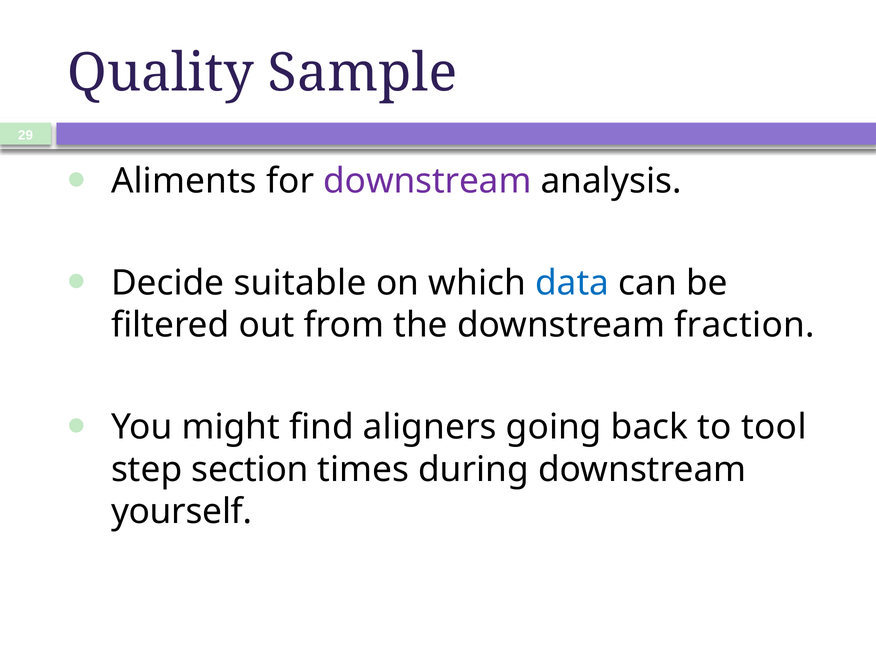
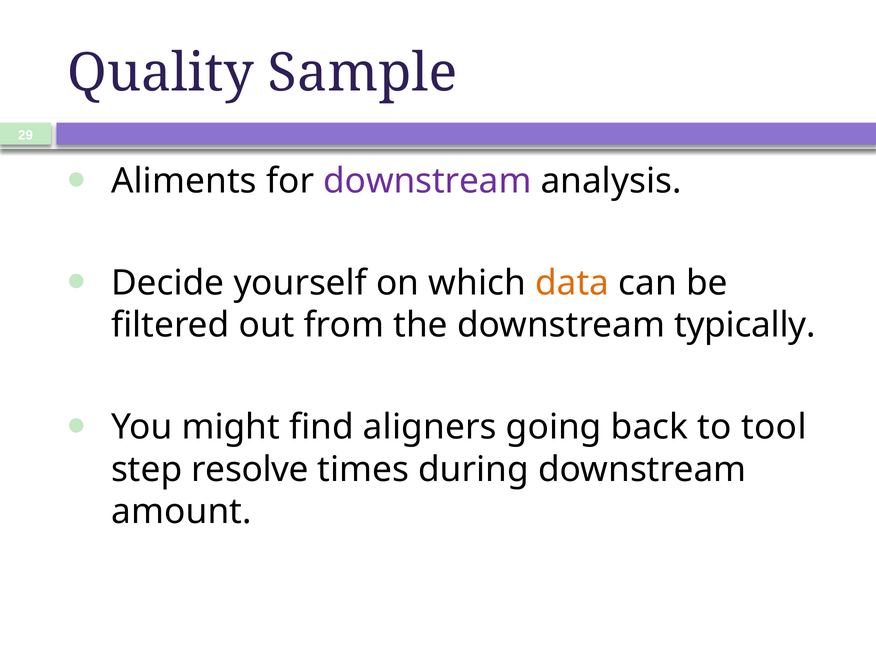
suitable: suitable -> yourself (300, 283)
data colour: blue -> orange (572, 283)
fraction: fraction -> typically (745, 325)
section: section -> resolve (250, 469)
yourself: yourself -> amount (181, 512)
